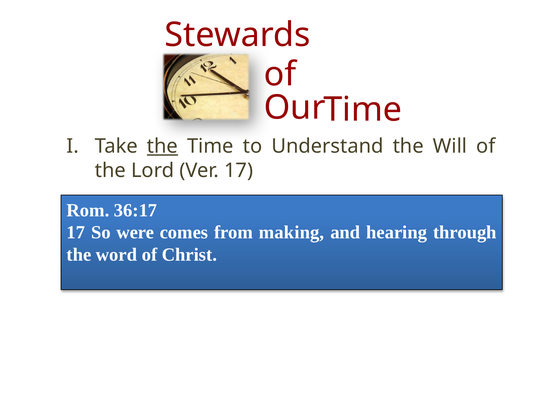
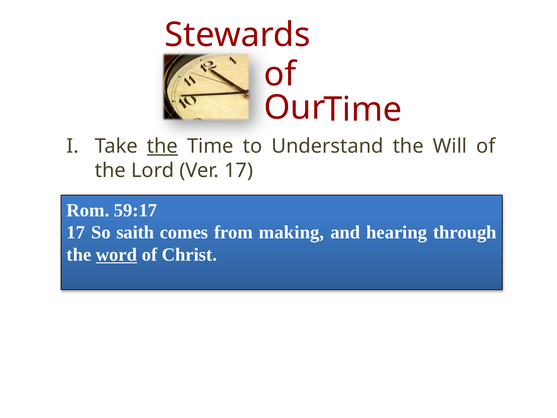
36:17: 36:17 -> 59:17 (136, 210)
were: were -> saith (135, 232)
word underline: none -> present (117, 255)
